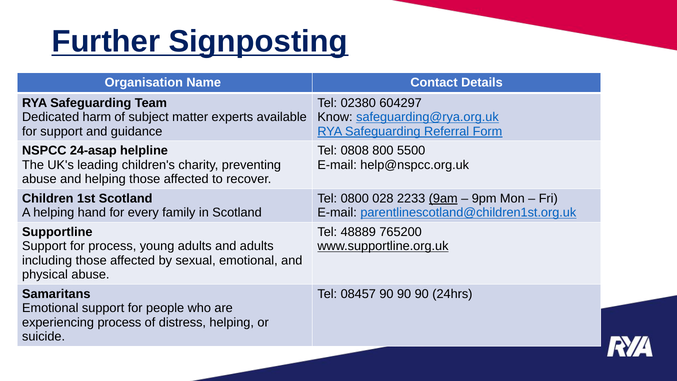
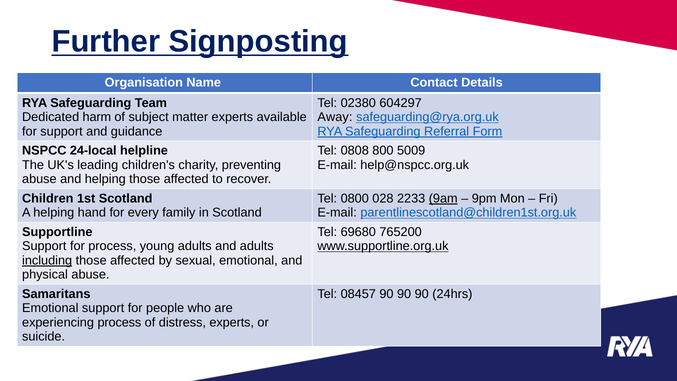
Know: Know -> Away (335, 117)
24-asap: 24-asap -> 24-local (93, 151)
5500: 5500 -> 5009 (411, 151)
48889: 48889 -> 69680 (358, 232)
including underline: none -> present (47, 260)
distress helping: helping -> experts (232, 322)
